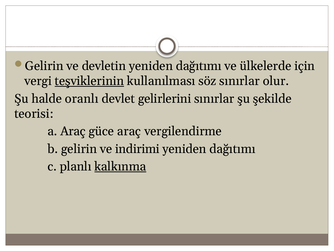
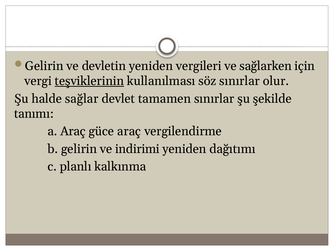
dağıtımı: dağıtımı -> vergileri (199, 66)
ülkelerde: ülkelerde -> sağlarken (266, 66)
oranlı: oranlı -> sağlar (82, 98)
gelirlerini: gelirlerini -> tamamen (165, 98)
teorisi: teorisi -> tanımı (34, 113)
kalkınma underline: present -> none (120, 166)
